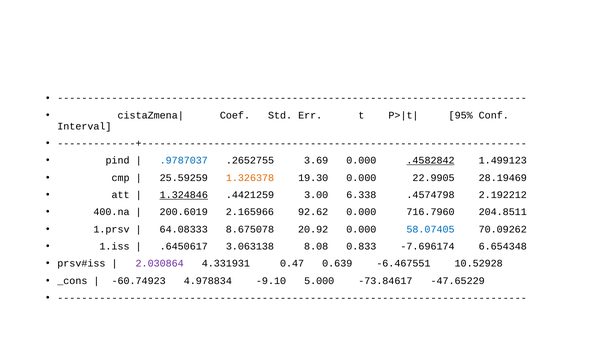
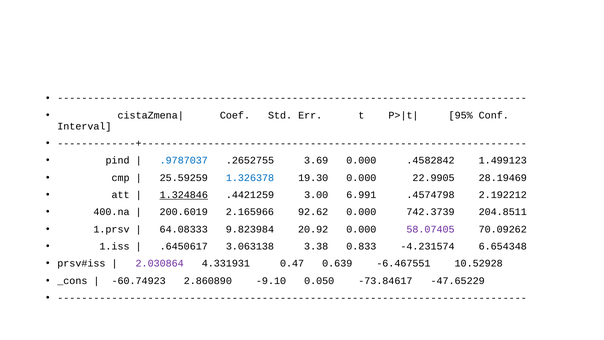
.4582842 underline: present -> none (431, 160)
1.326378 colour: orange -> blue (250, 178)
6.338: 6.338 -> 6.991 (361, 195)
716.7960: 716.7960 -> 742.3739 (431, 212)
8.675078: 8.675078 -> 9.823984 (250, 229)
58.07405 colour: blue -> purple (431, 229)
8.08: 8.08 -> 3.38 (316, 246)
-7.696174: -7.696174 -> -4.231574 (428, 246)
4.978834: 4.978834 -> 2.860890 (208, 280)
5.000: 5.000 -> 0.050 (319, 280)
